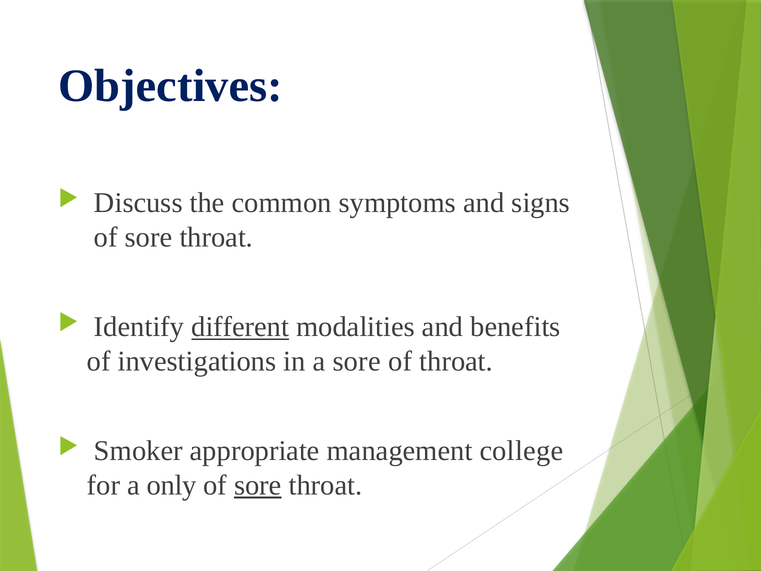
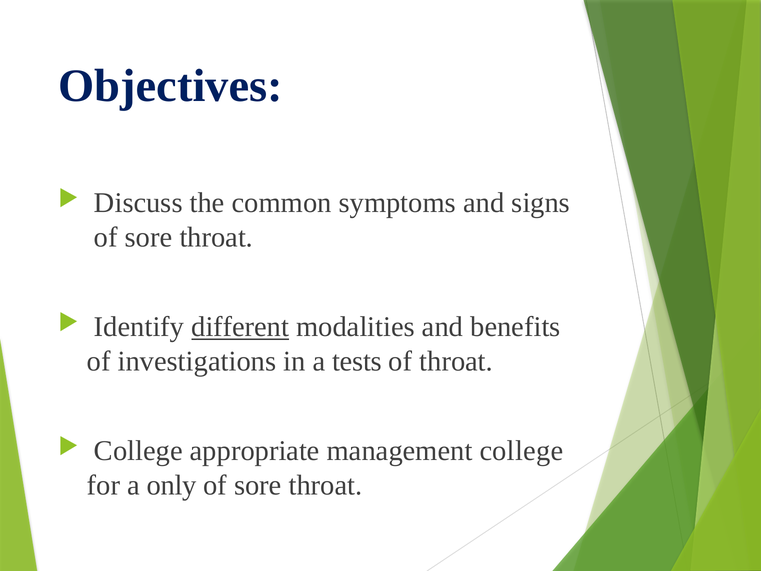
a sore: sore -> tests (357, 361)
Smoker: Smoker -> College (138, 451)
sore underline: present -> none (258, 485)
